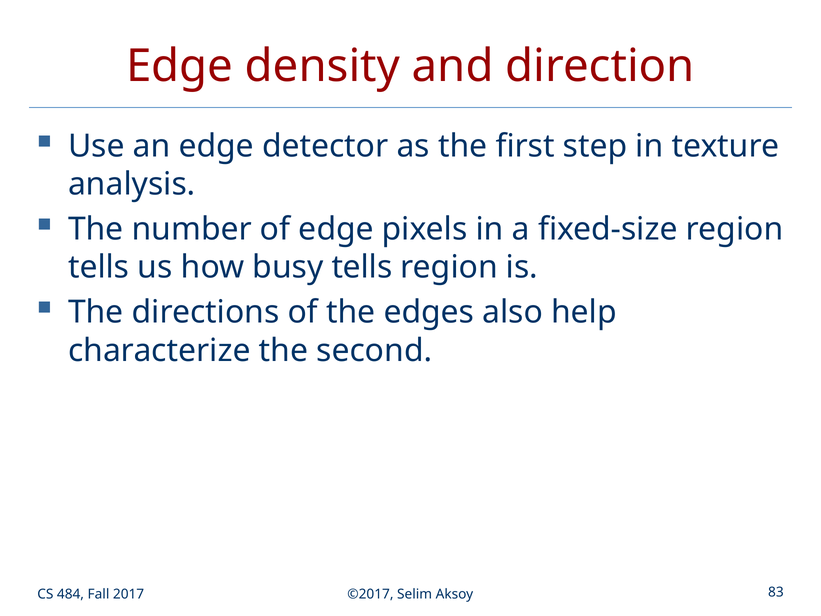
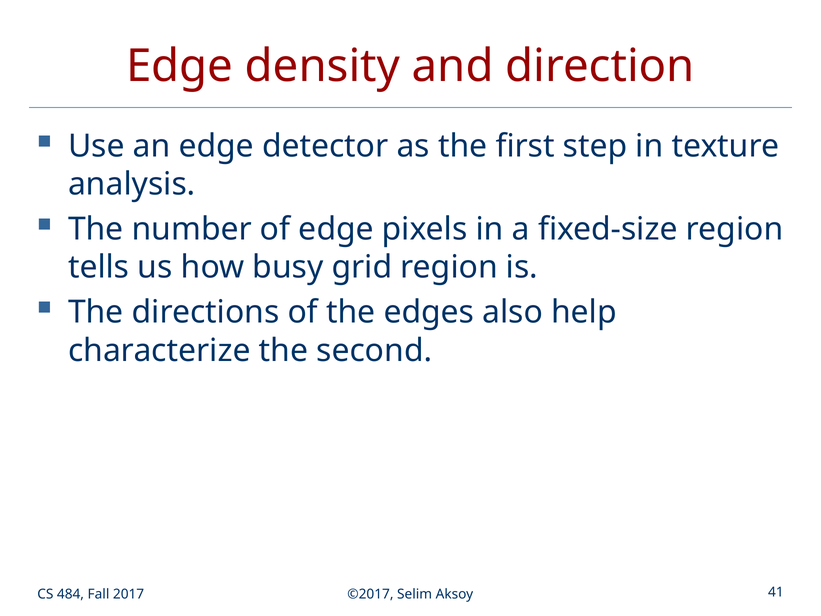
busy tells: tells -> grid (362, 267)
83: 83 -> 41 (776, 592)
